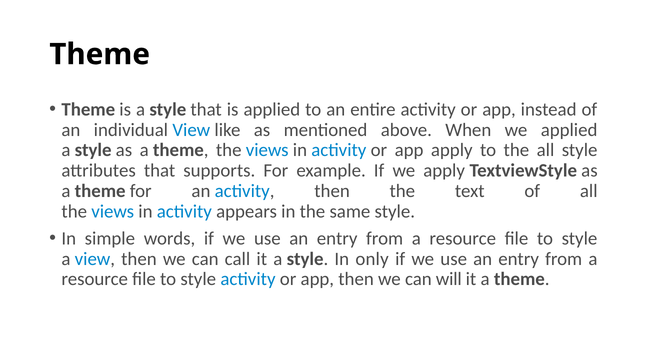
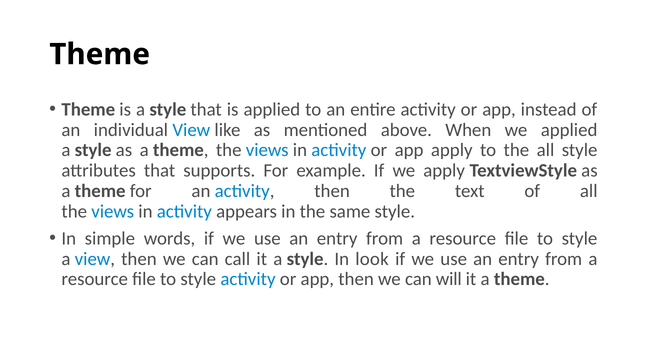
only: only -> look (372, 259)
